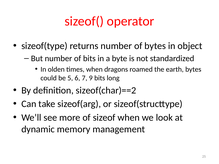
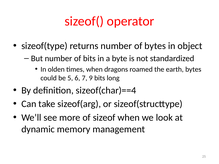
sizeof(char)==2: sizeof(char)==2 -> sizeof(char)==4 (106, 90)
